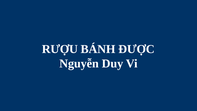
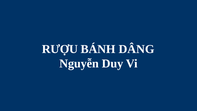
ĐƯỢC: ĐƯỢC -> DÂNG (136, 49)
